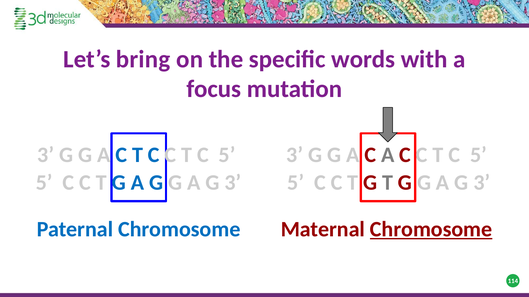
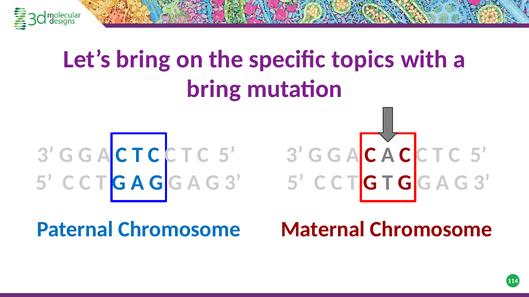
words: words -> topics (363, 59)
focus: focus -> bring (214, 89)
Chromosome underline: present -> none (431, 230)
